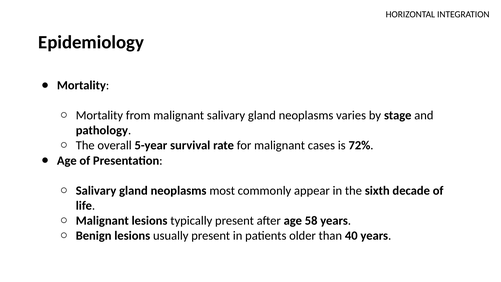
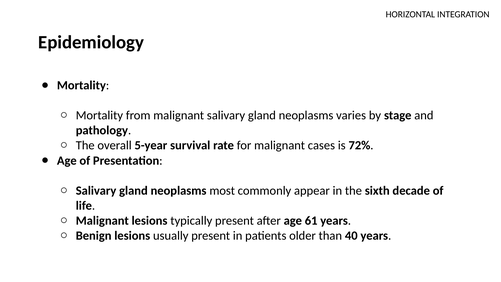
58: 58 -> 61 (311, 221)
